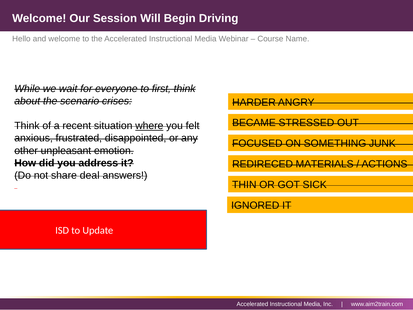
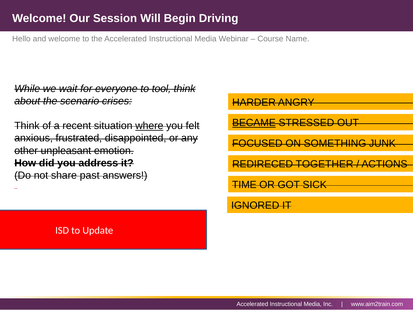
first: first -> tool (161, 89)
BECAME underline: none -> present (254, 123)
MATERIALS: MATERIALS -> TOGETHER (325, 164)
deal: deal -> past (90, 175)
THIN: THIN -> TIME (244, 185)
